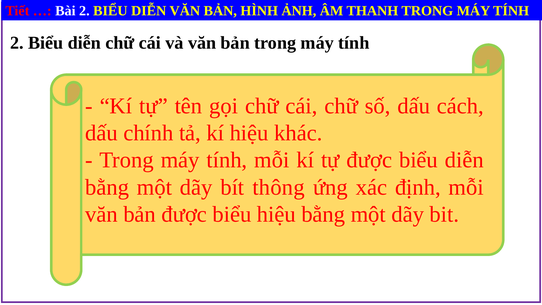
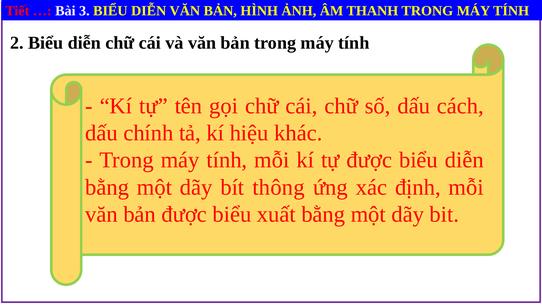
Bài 2: 2 -> 3 (84, 11)
biểu hiệu: hiệu -> xuất (276, 214)
